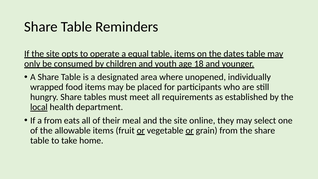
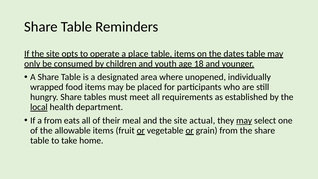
equal: equal -> place (138, 54)
online: online -> actual (202, 120)
may underline: none -> present (244, 120)
